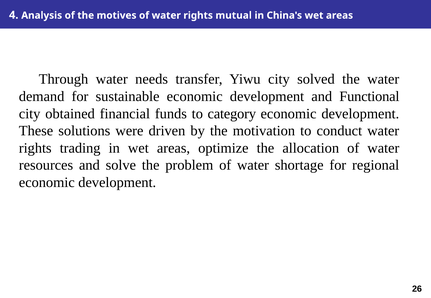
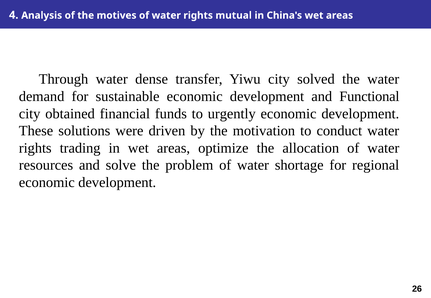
needs: needs -> dense (152, 79)
category: category -> urgently (232, 114)
